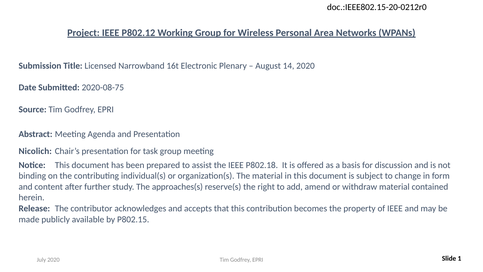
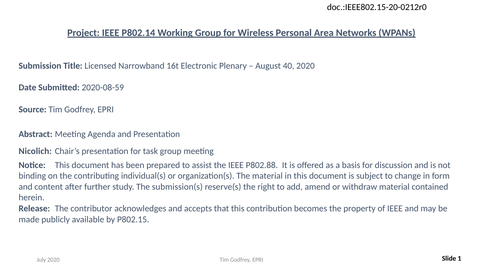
P802.12: P802.12 -> P802.14 (138, 33)
14: 14 -> 40 (289, 66)
2020-08-75: 2020-08-75 -> 2020-08-59 (103, 88)
P802.18: P802.18 -> P802.88 (262, 165)
approaches(s: approaches(s -> submission(s (177, 187)
